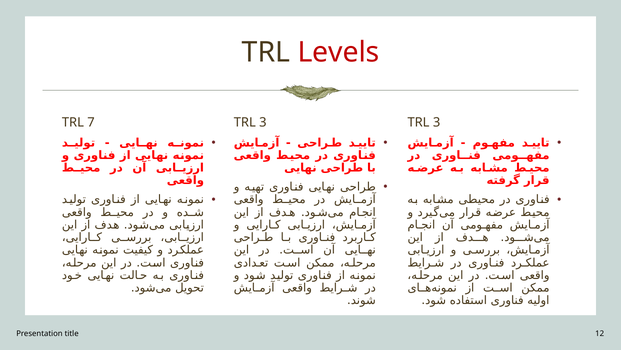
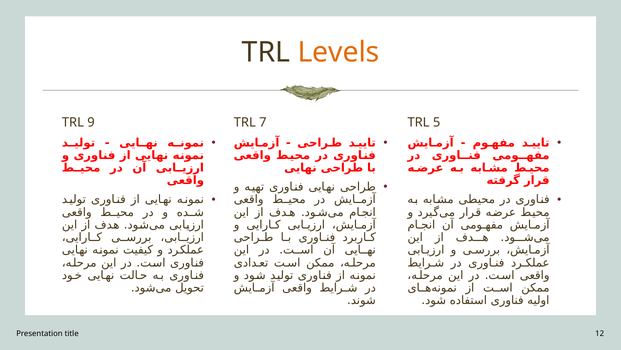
Levels colour: red -> orange (339, 52)
7: 7 -> 9 (91, 122)
3: 3 -> 7 (263, 122)
3: 3 -> 5 (437, 122)
